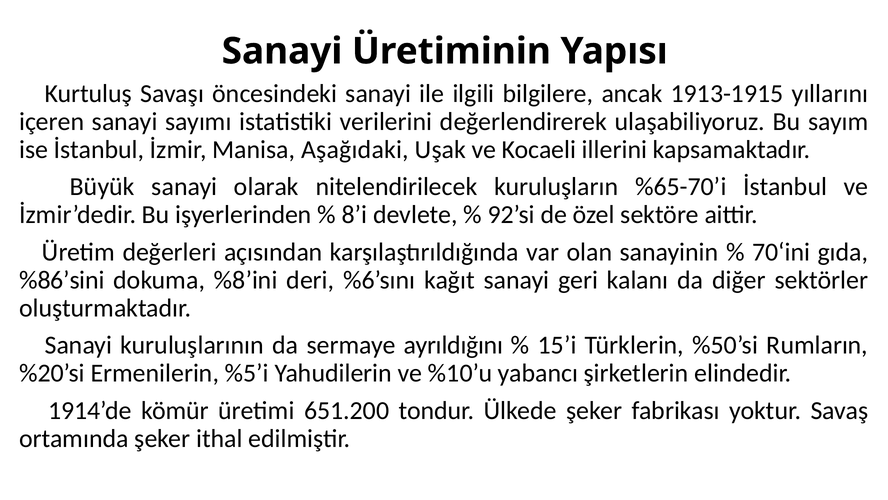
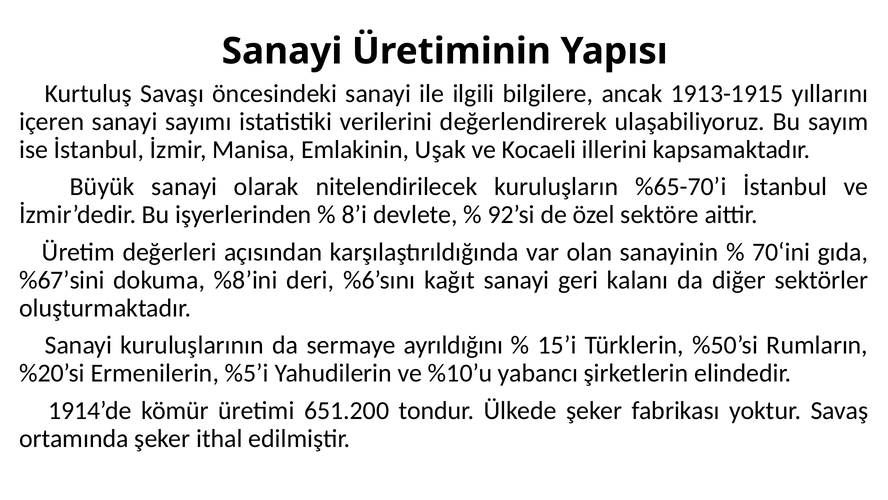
Aşağıdaki: Aşağıdaki -> Emlakinin (355, 149)
%86’sini: %86’sini -> %67’sini (62, 280)
